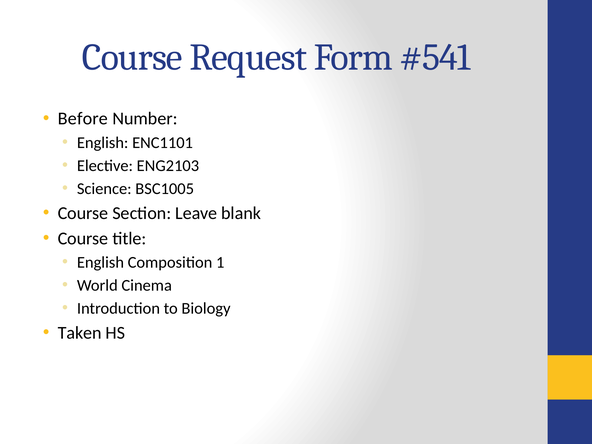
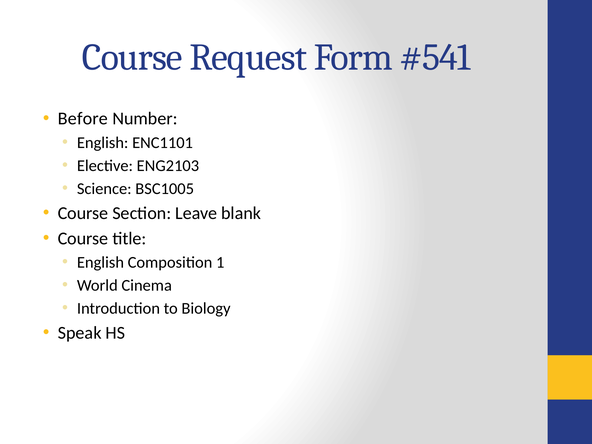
Taken: Taken -> Speak (80, 333)
